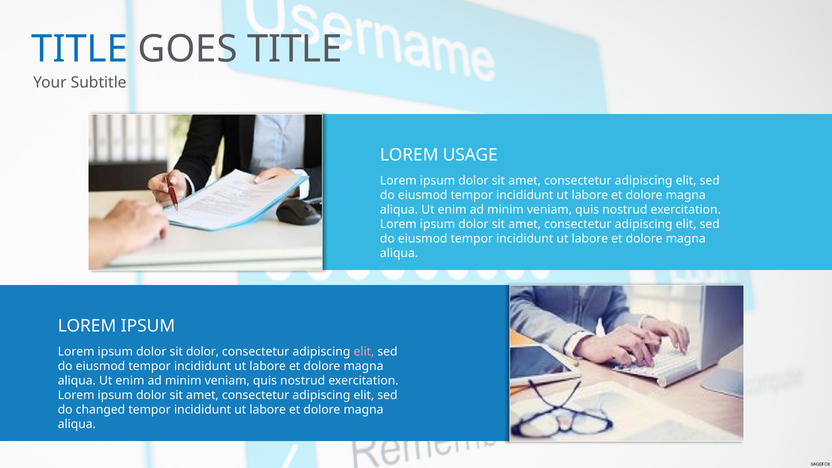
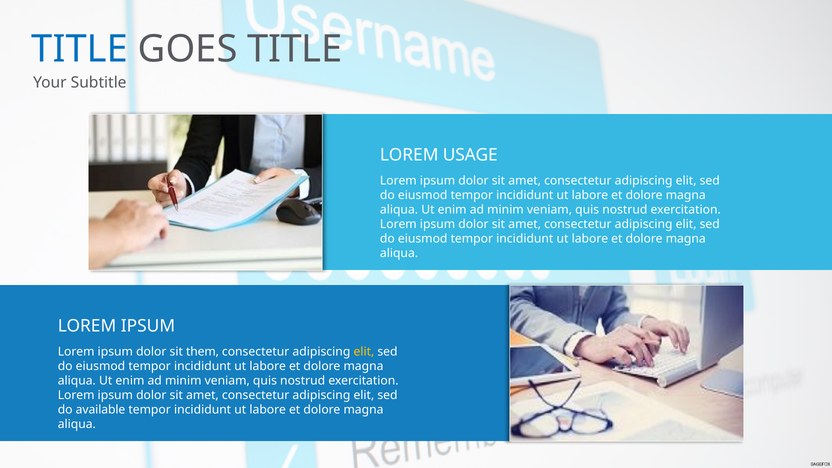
sit dolor: dolor -> them (202, 352)
elit colour: pink -> yellow (364, 352)
changed: changed -> available (101, 410)
